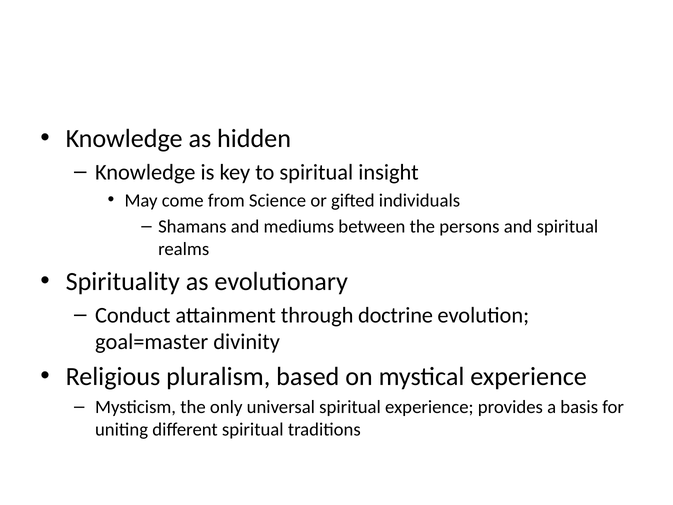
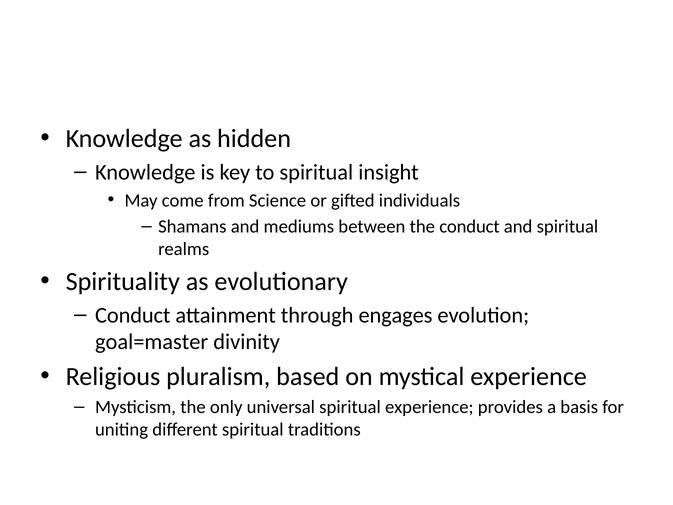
the persons: persons -> conduct (469, 226)
doctrine: doctrine -> engages (395, 315)
